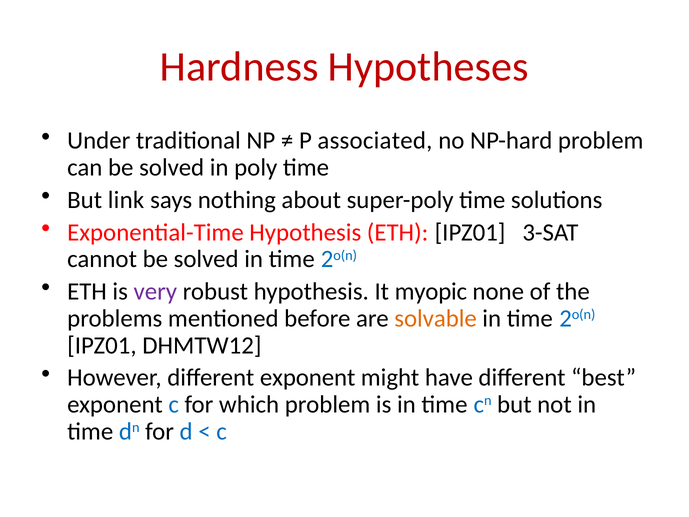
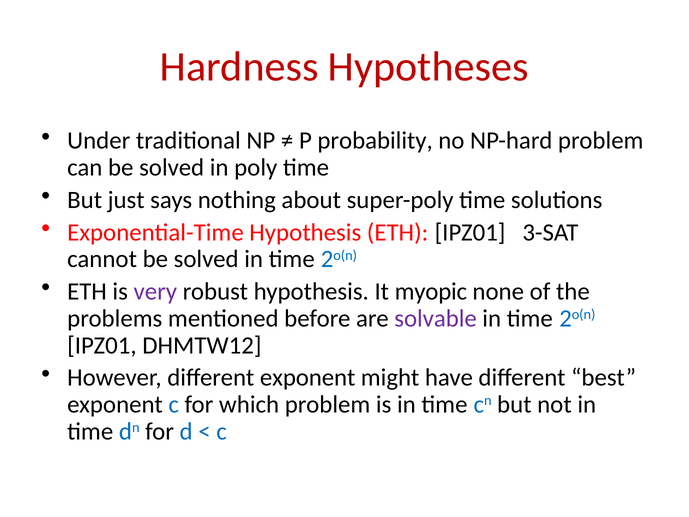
associated: associated -> probability (375, 141)
link: link -> just (126, 200)
solvable colour: orange -> purple (436, 318)
